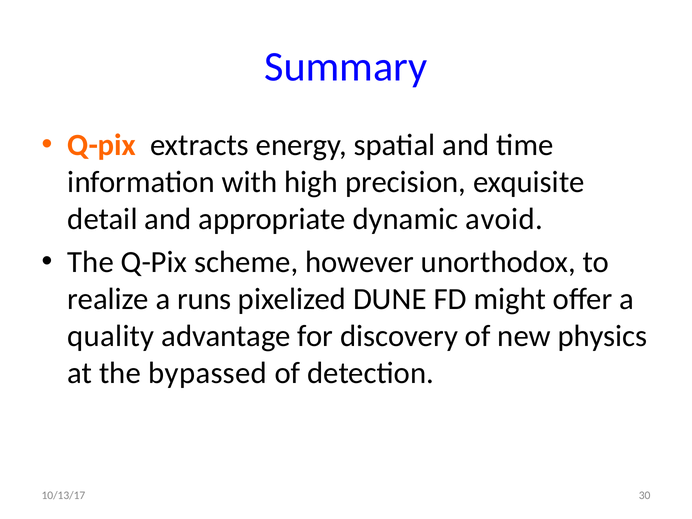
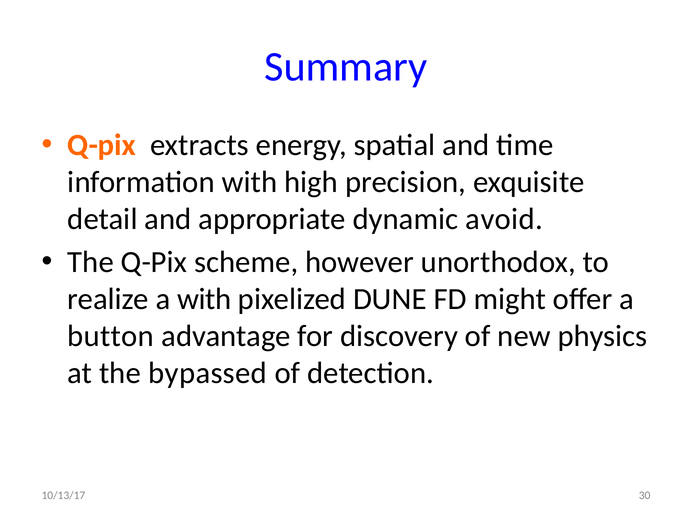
a runs: runs -> with (204, 299)
quality: quality -> button (111, 336)
